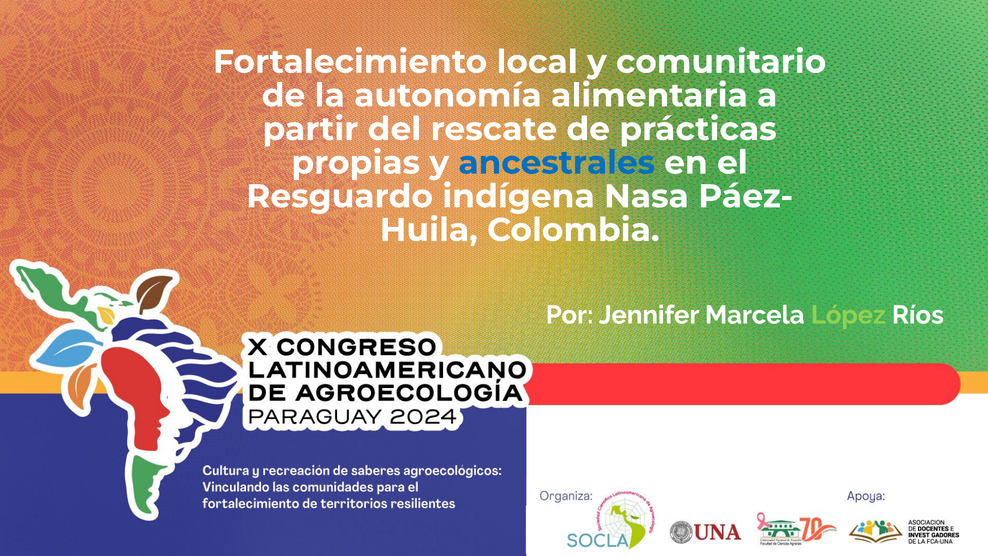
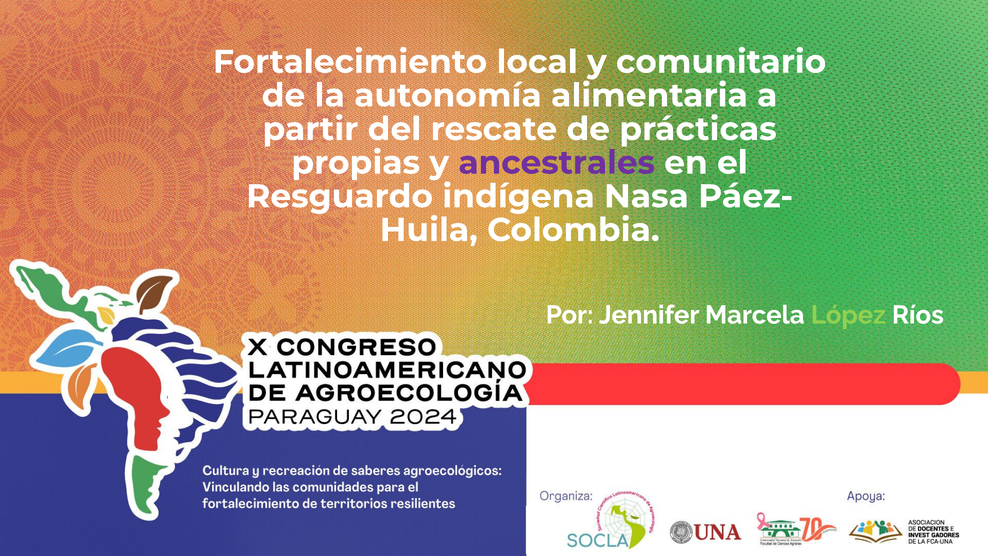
ancestrales colour: blue -> purple (557, 163)
